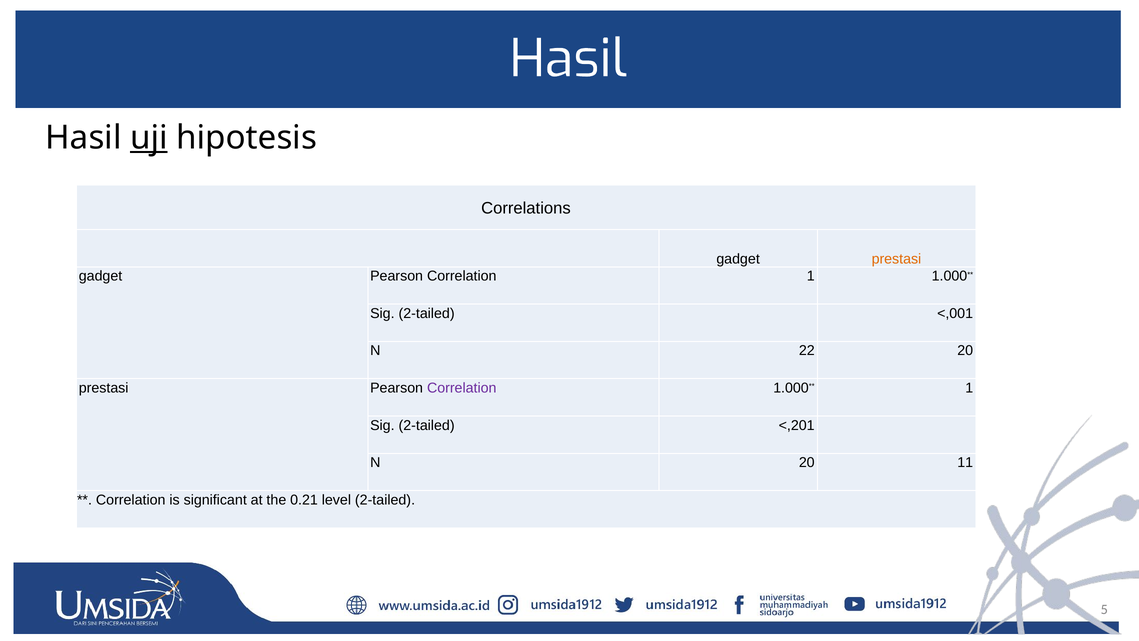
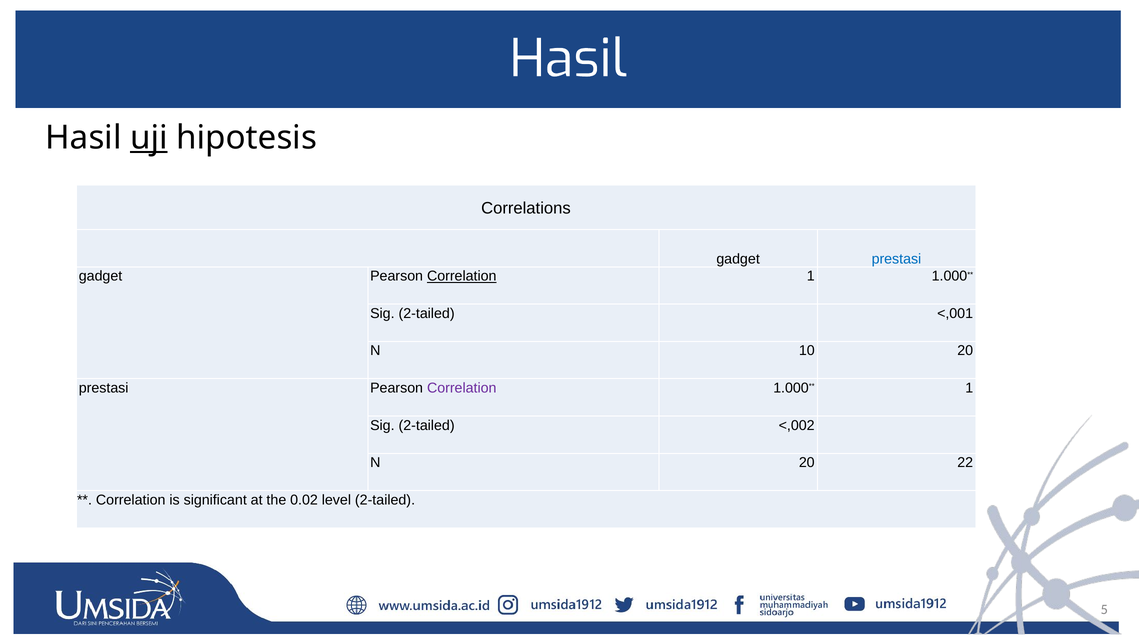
prestasi colour: orange -> blue (896, 259)
Correlation underline: none -> present (462, 276)
22: 22 -> 10 (807, 351)
<,201: <,201 -> <,002 (797, 425)
11: 11 -> 22 (965, 462)
0.21: 0.21 -> 0.02 (304, 500)
